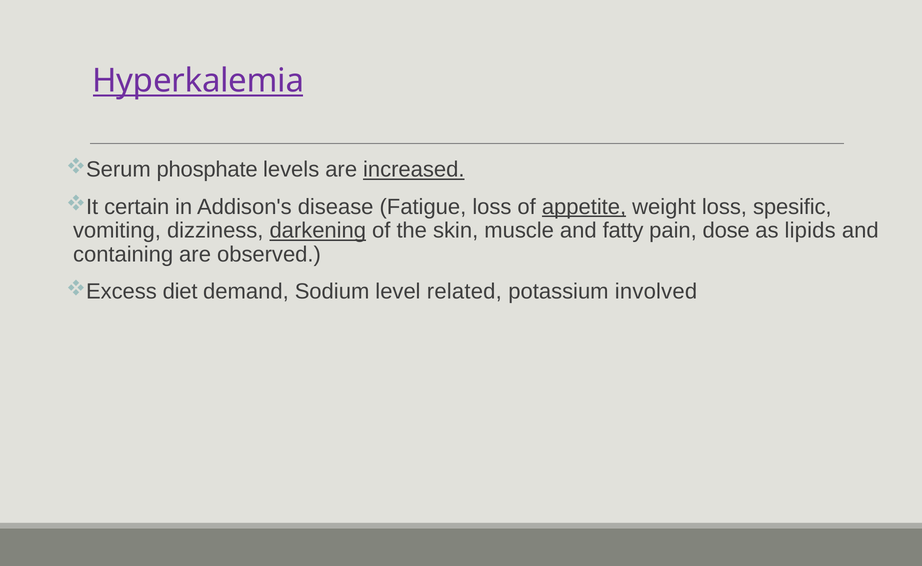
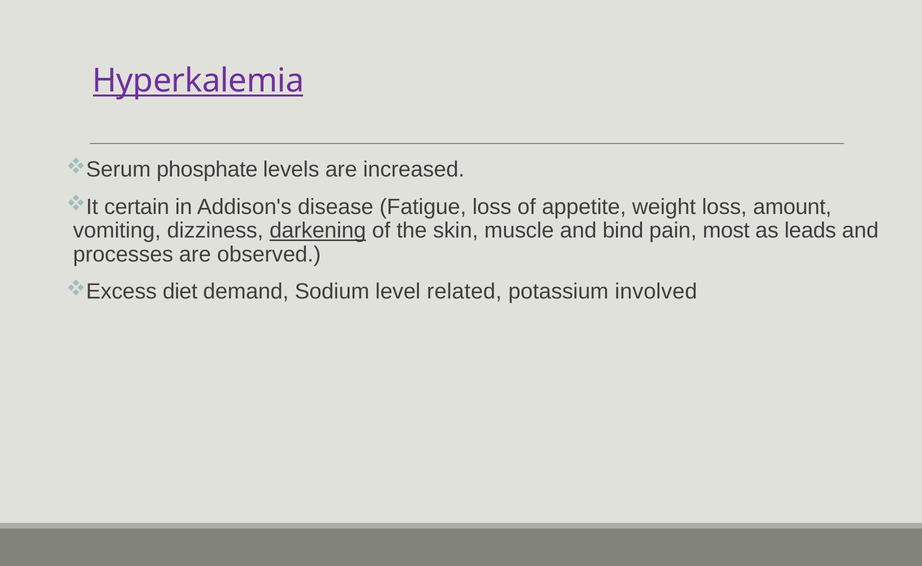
increased underline: present -> none (414, 170)
appetite underline: present -> none (584, 207)
spesific: spesific -> amount (792, 207)
fatty: fatty -> bind (623, 231)
dose: dose -> most (726, 231)
lipids: lipids -> leads (810, 231)
containing: containing -> processes (123, 255)
